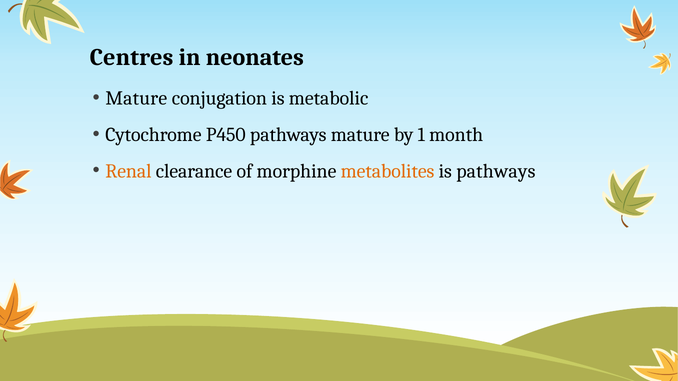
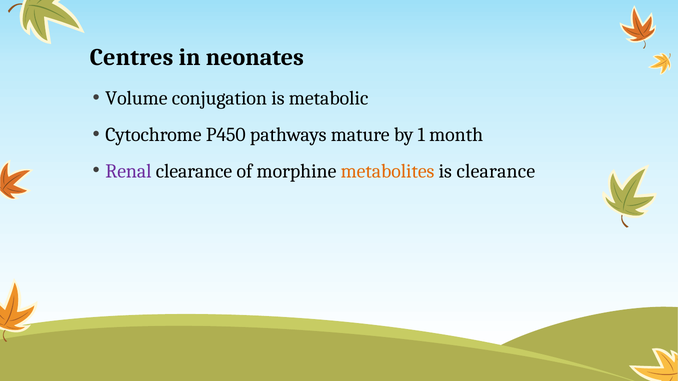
Mature: Mature -> Volume (136, 98)
Renal colour: orange -> purple (128, 171)
is pathways: pathways -> clearance (496, 171)
